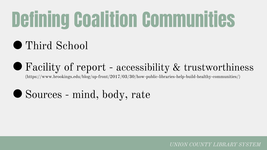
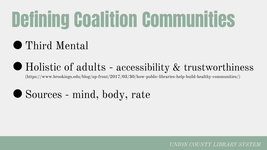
School: School -> Mental (72, 46)
Facility: Facility -> Holistic (43, 67)
report: report -> adults (91, 67)
